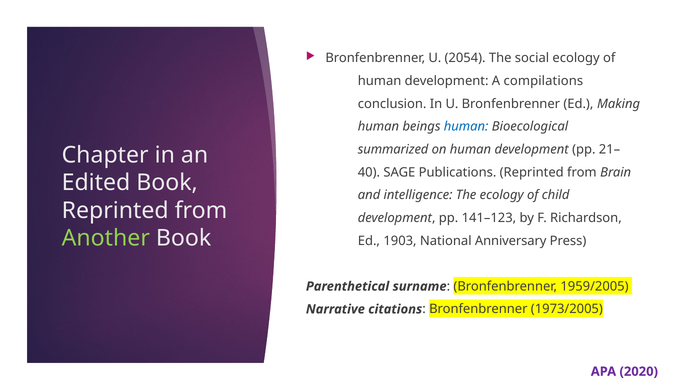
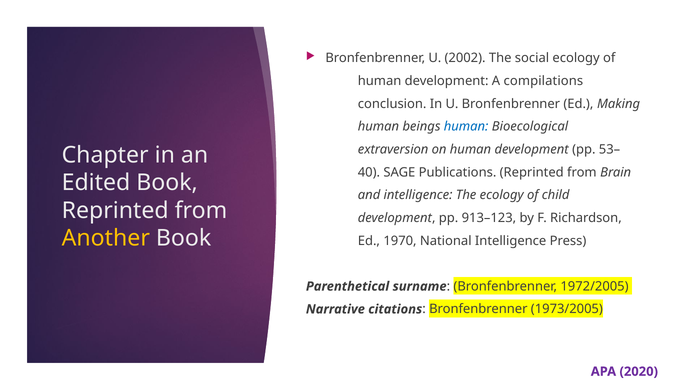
2054: 2054 -> 2002 (465, 58)
summarized: summarized -> extraversion (393, 149)
21–: 21– -> 53– (610, 149)
141–123: 141–123 -> 913–123 (489, 218)
Another colour: light green -> yellow (106, 238)
1903: 1903 -> 1970 (400, 241)
National Anniversary: Anniversary -> Intelligence (511, 241)
1959/2005: 1959/2005 -> 1972/2005 (594, 286)
